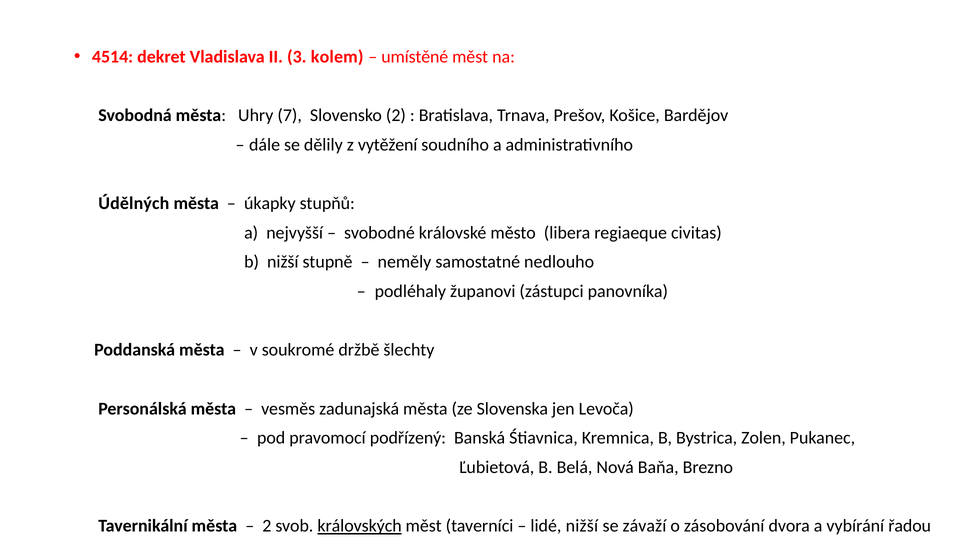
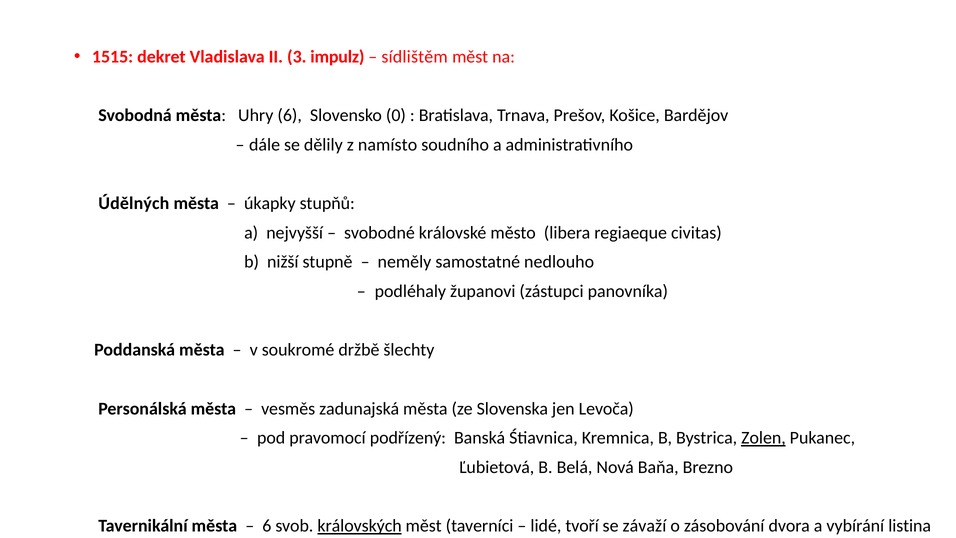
4514: 4514 -> 1515 (113, 57)
kolem: kolem -> impulz (337, 57)
umístěné: umístěné -> sídlištěm (415, 57)
Uhry 7: 7 -> 6 (290, 115)
Slovensko 2: 2 -> 0 (396, 115)
vytěžení: vytěžení -> namísto (388, 145)
Zolen underline: none -> present (763, 438)
2: 2 -> 6 (267, 526)
lidé nižší: nižší -> tvoří (582, 526)
řadou: řadou -> listina (910, 526)
